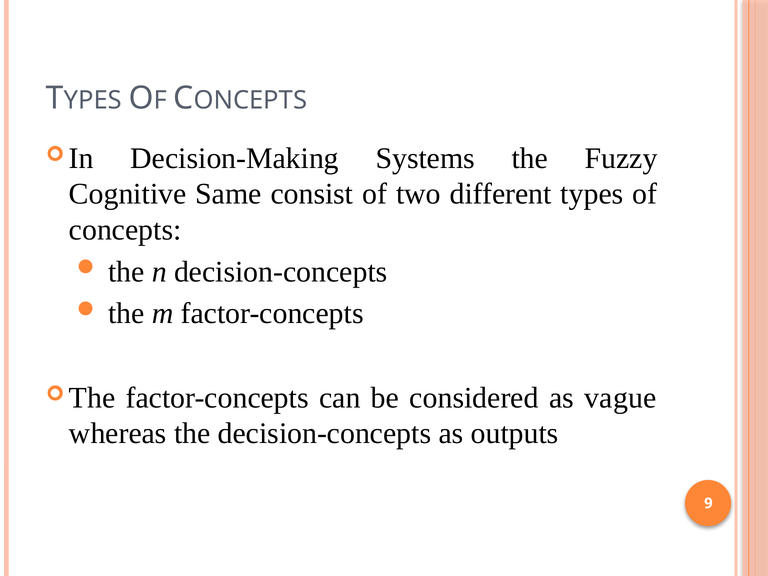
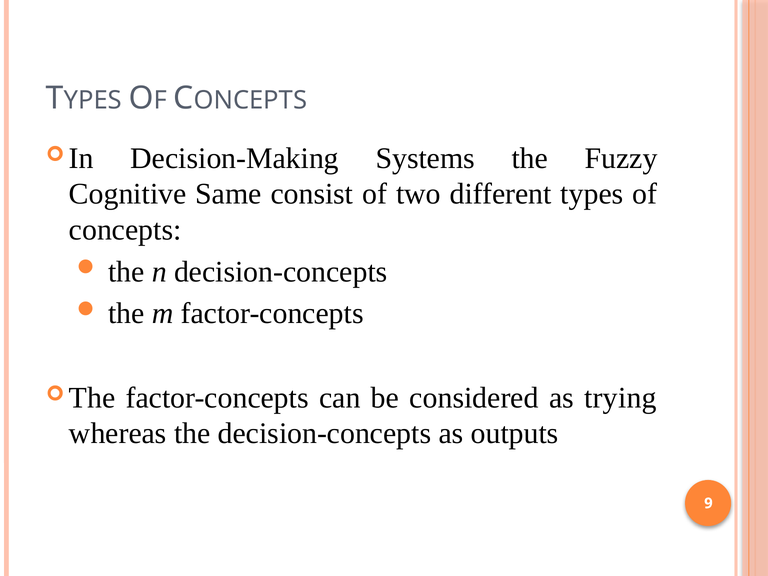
vague: vague -> trying (621, 398)
